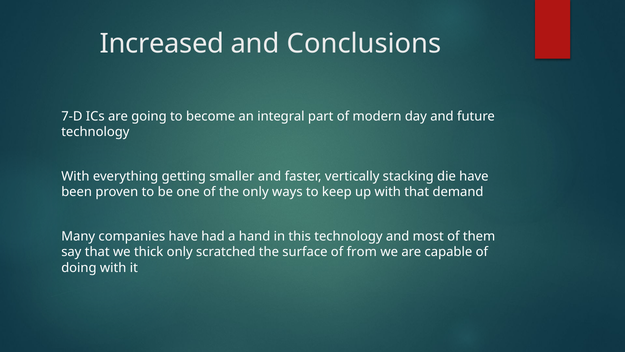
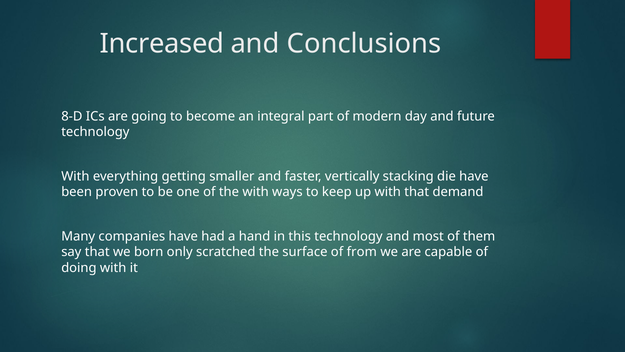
7-D: 7-D -> 8-D (72, 116)
the only: only -> with (256, 192)
thick: thick -> born (149, 252)
